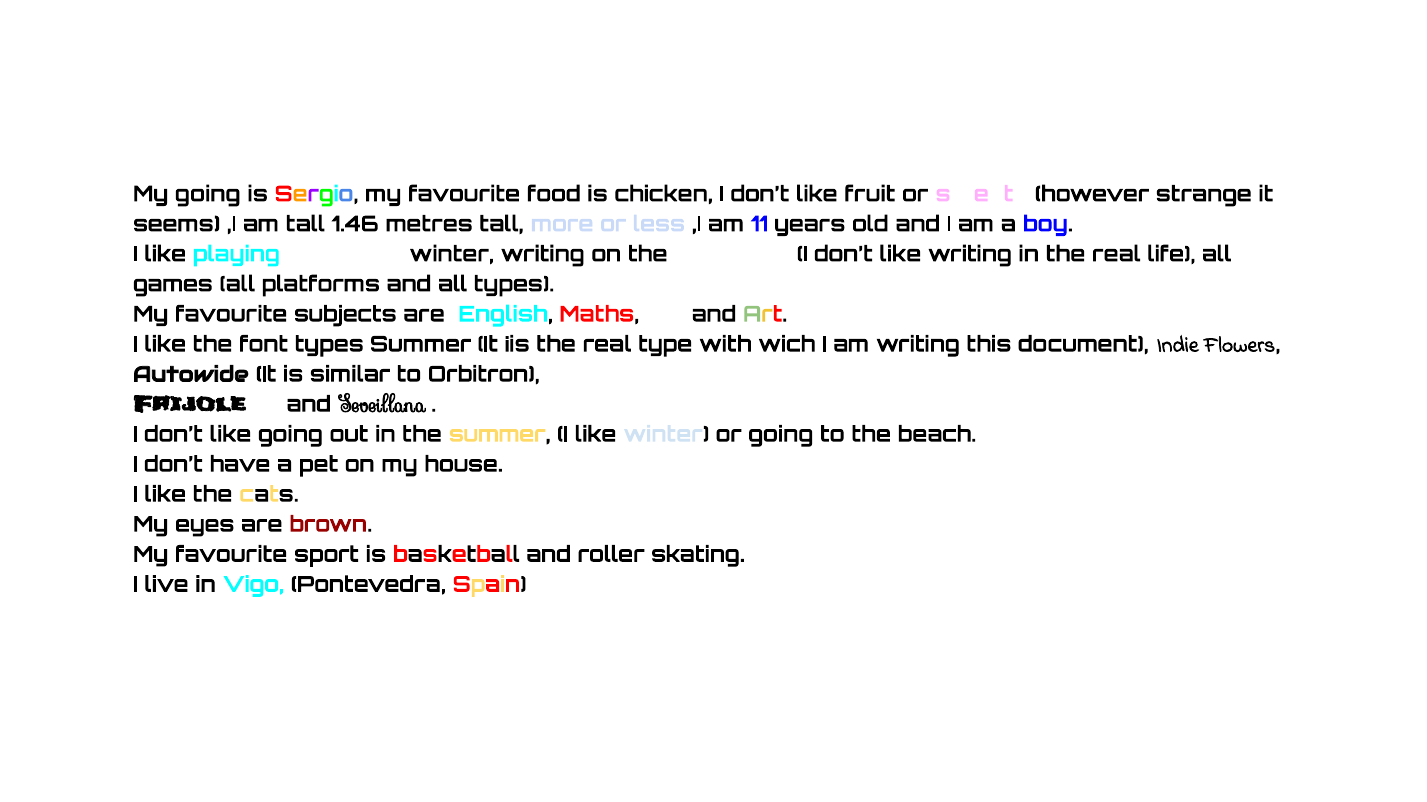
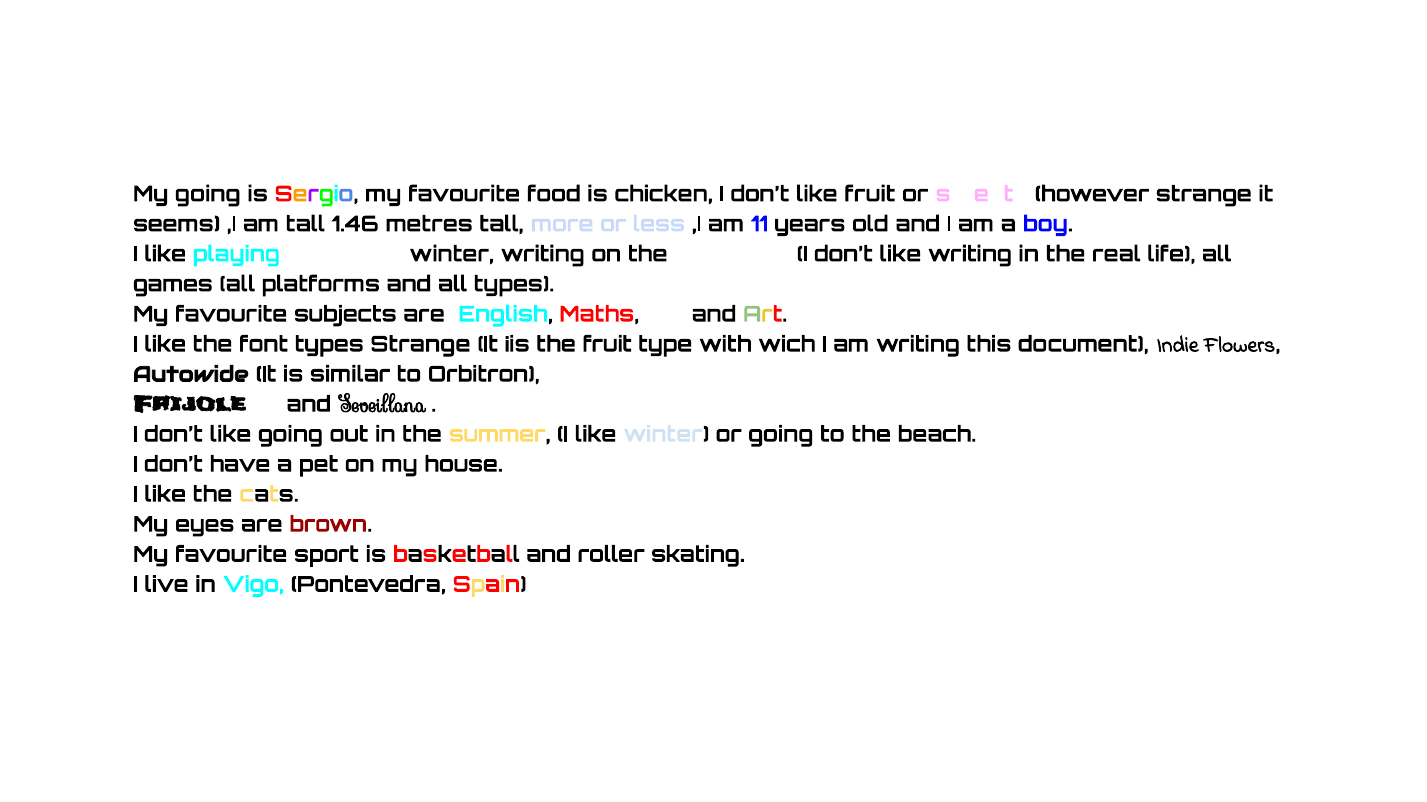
types Summer: Summer -> Strange (420, 345)
¡is the real: real -> fruit (607, 345)
